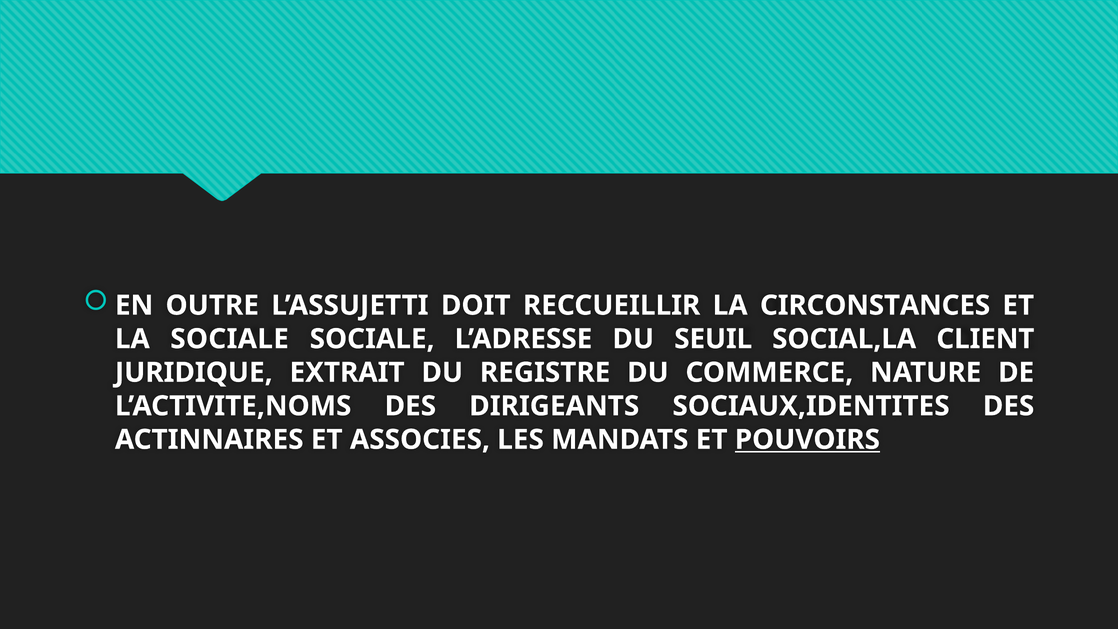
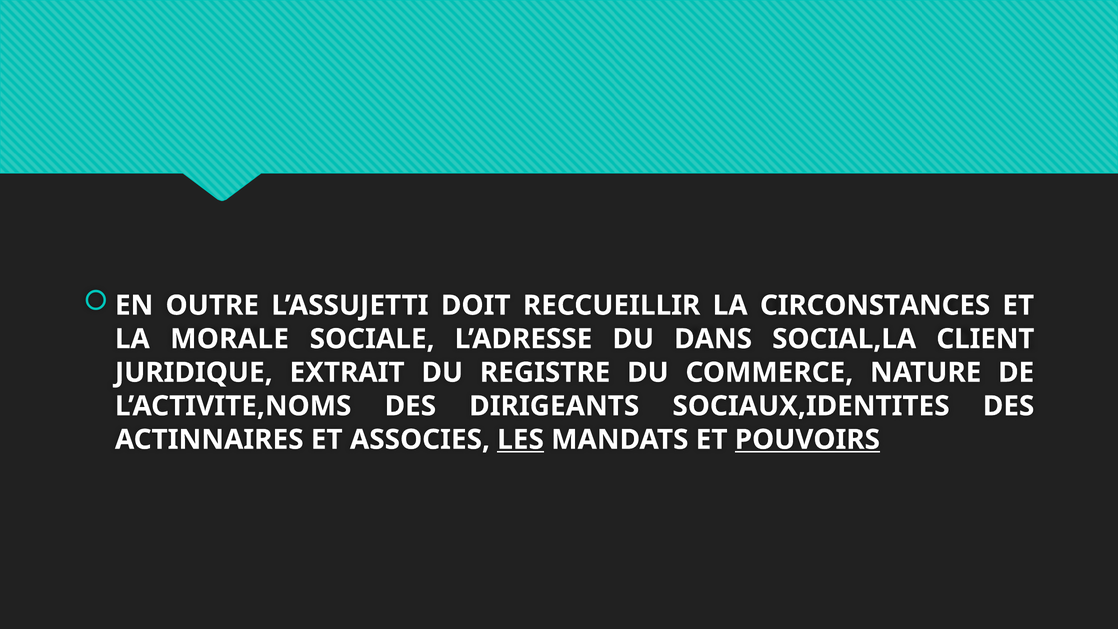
LA SOCIALE: SOCIALE -> MORALE (230, 339)
SEUIL: SEUIL -> DANS (713, 339)
LES underline: none -> present (521, 440)
